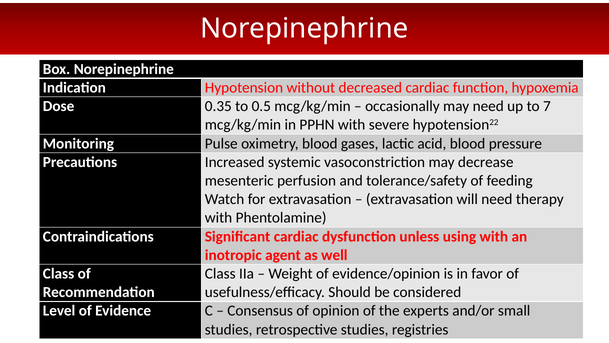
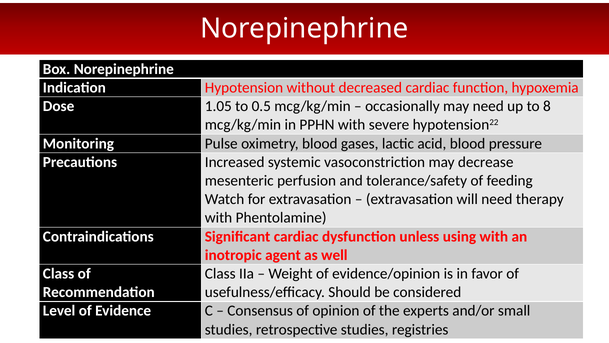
0.35: 0.35 -> 1.05 (218, 106)
7: 7 -> 8 (547, 106)
